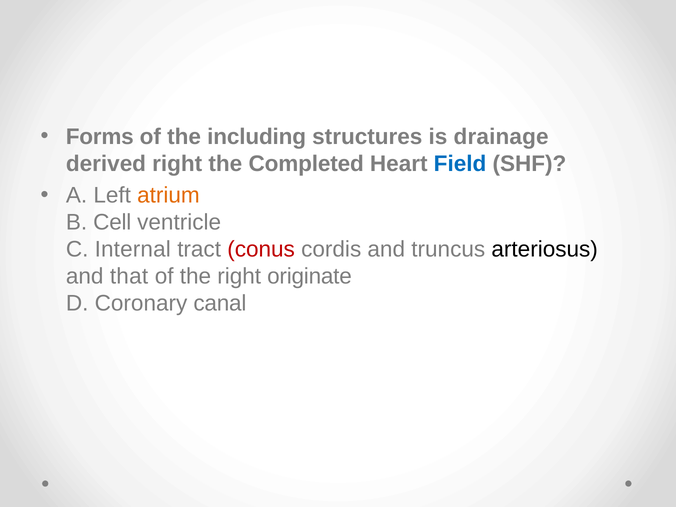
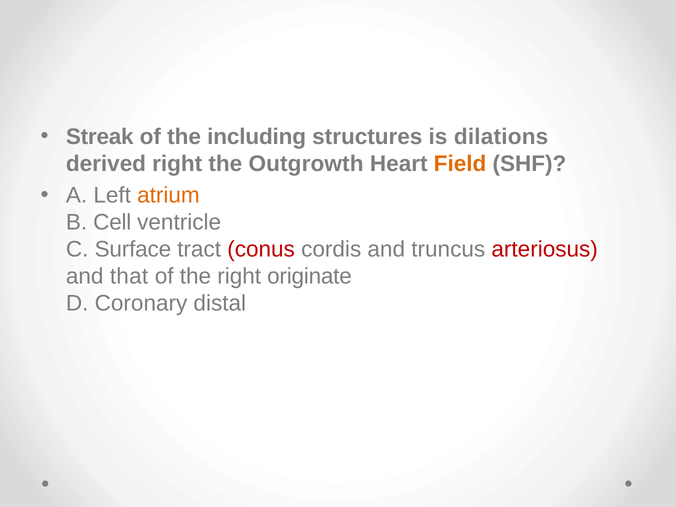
Forms: Forms -> Streak (100, 137)
drainage: drainage -> dilations (501, 137)
Completed: Completed -> Outgrowth (306, 164)
Field colour: blue -> orange (460, 164)
Internal: Internal -> Surface (133, 249)
arteriosus colour: black -> red (545, 249)
canal: canal -> distal (220, 304)
